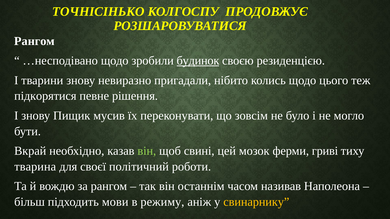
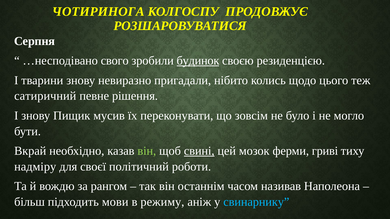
ТОЧНІСІНЬКО: ТОЧНІСІНЬКО -> ЧОТИРИНОГА (98, 12)
Рангом: Рангом -> Серпня (35, 41)
…несподівано щодо: щодо -> свого (115, 61)
підкорятися: підкорятися -> сатиричний (45, 96)
свині underline: none -> present (199, 151)
тварина: тварина -> надміру (35, 167)
свинарнику colour: yellow -> light blue (256, 202)
